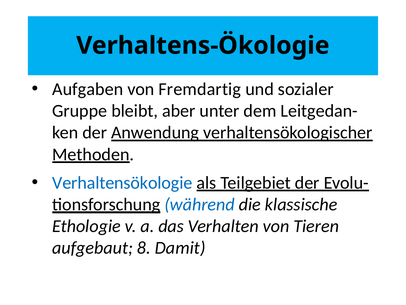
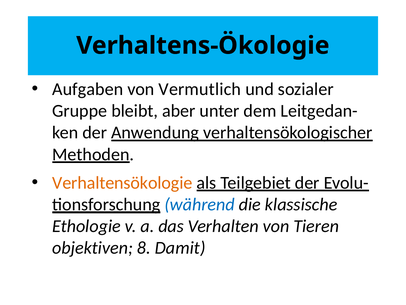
Fremdartig: Fremdartig -> Vermutlich (200, 89)
Verhaltensökologie colour: blue -> orange (122, 183)
aufgebaut: aufgebaut -> objektiven (93, 248)
